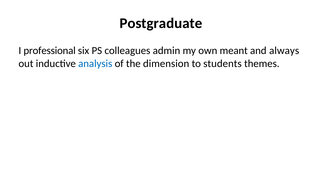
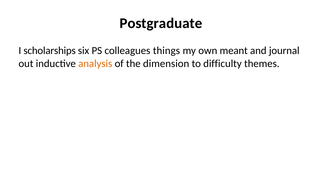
professional: professional -> scholarships (50, 51)
admin: admin -> things (166, 51)
always: always -> journal (284, 51)
analysis colour: blue -> orange (95, 64)
students: students -> difficulty (222, 64)
